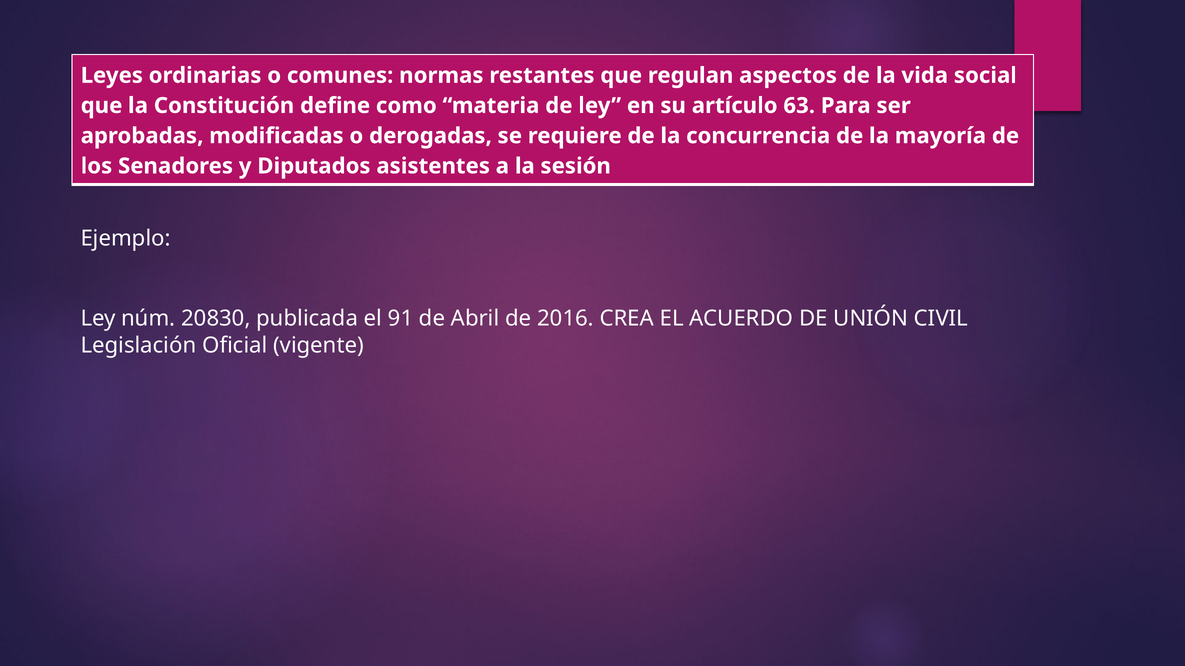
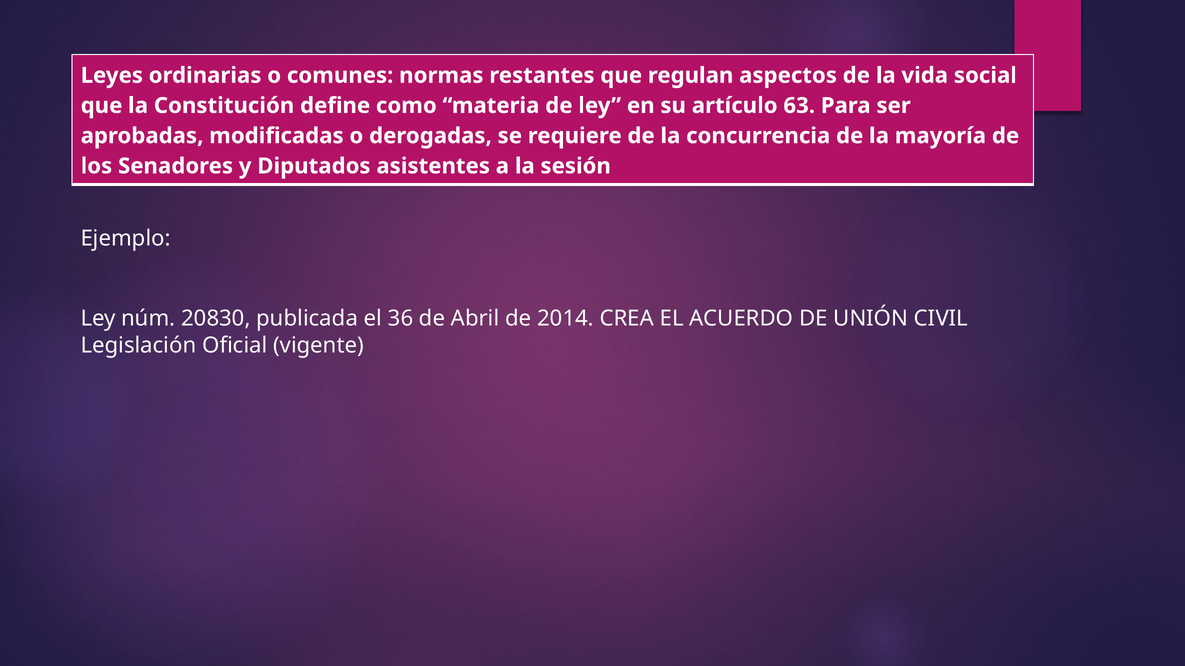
91: 91 -> 36 (401, 319)
2016: 2016 -> 2014 (566, 319)
